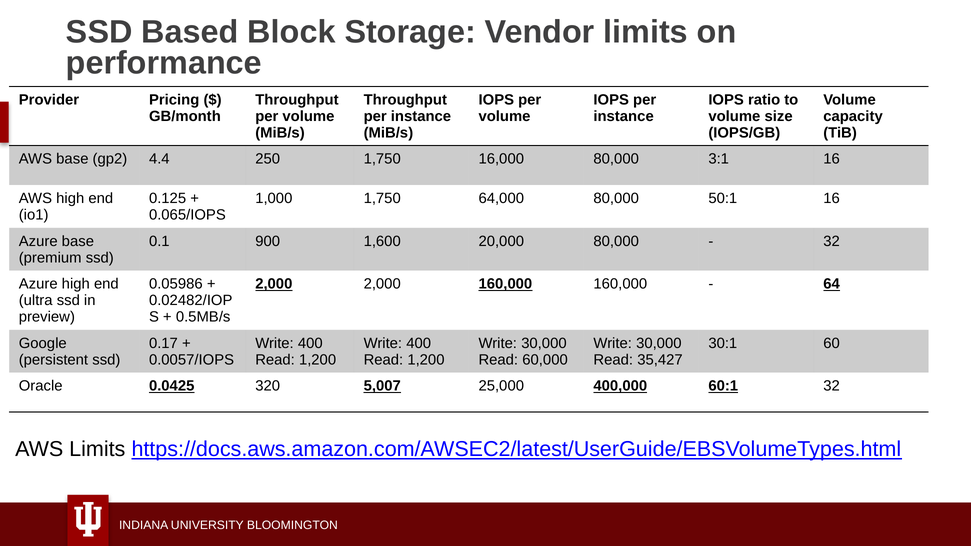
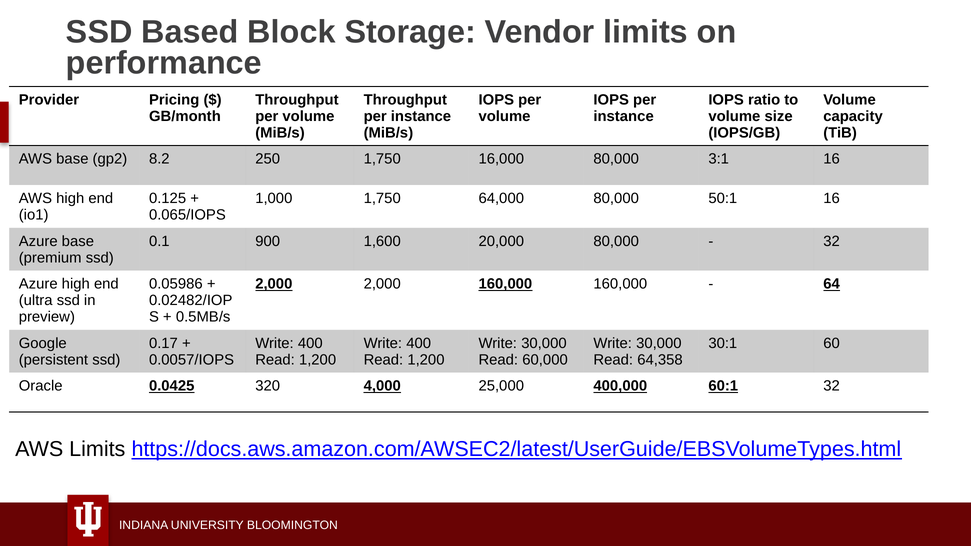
4.4: 4.4 -> 8.2 (159, 159)
35,427: 35,427 -> 64,358 (660, 360)
5,007: 5,007 -> 4,000 (382, 386)
